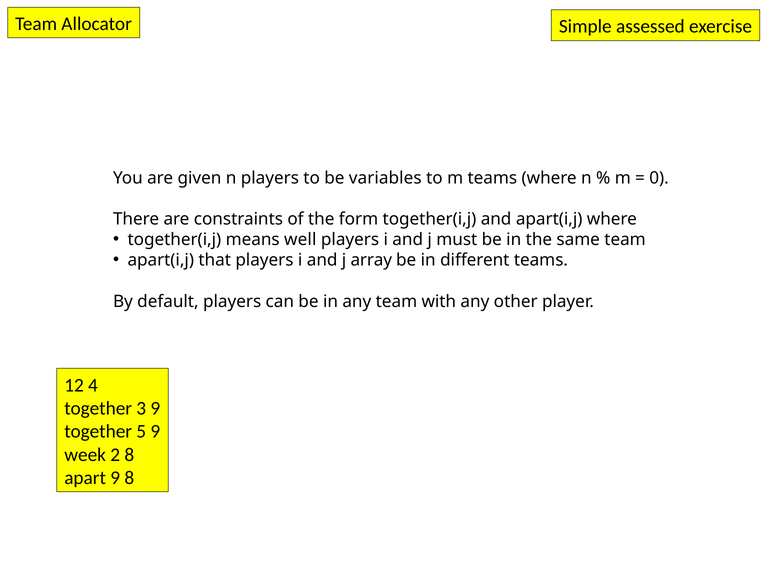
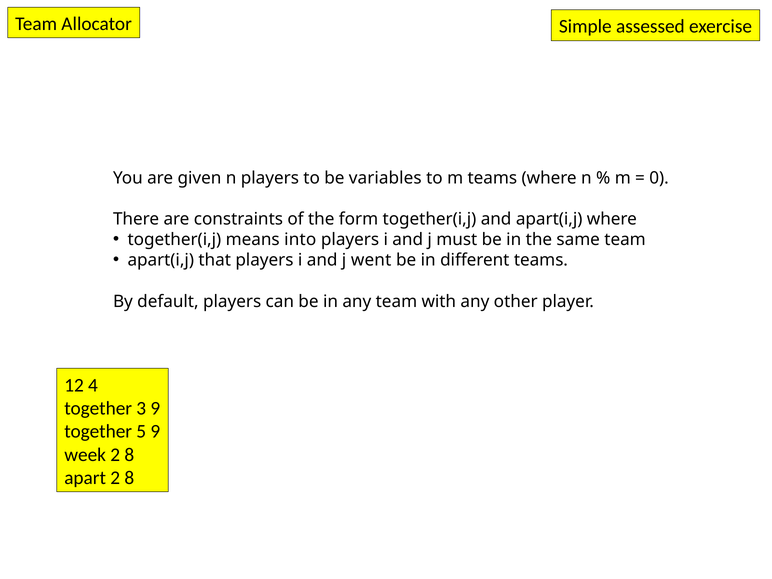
well: well -> into (300, 240)
array: array -> went (371, 260)
apart 9: 9 -> 2 (115, 478)
